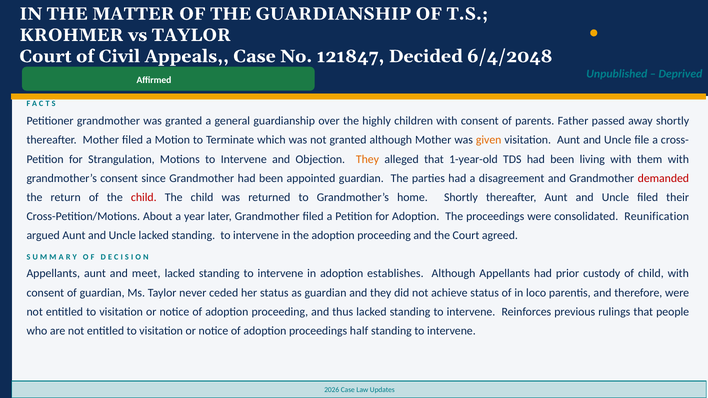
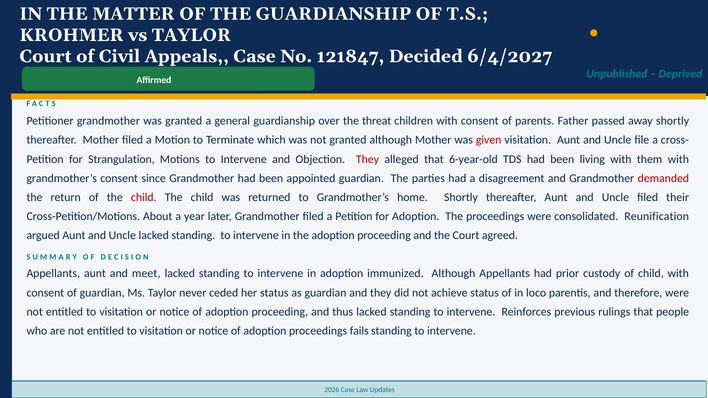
6/4/2048: 6/4/2048 -> 6/4/2027 (510, 56)
highly: highly -> threat (377, 121)
given colour: orange -> red (489, 140)
They colour: orange -> red (367, 159)
1-year-old: 1-year-old -> 6-year-old (473, 159)
establishes: establishes -> immunized (395, 274)
half: half -> fails (359, 331)
